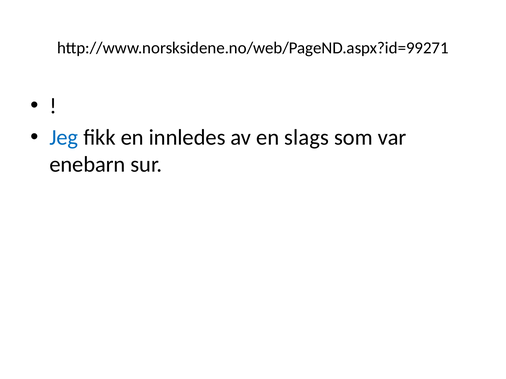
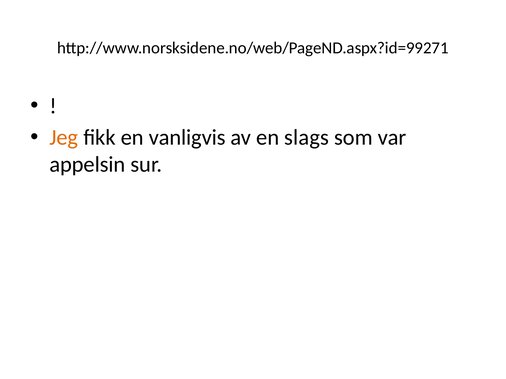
Jeg colour: blue -> orange (64, 138)
innledes: innledes -> vanligvis (187, 138)
enebarn: enebarn -> appelsin (87, 165)
